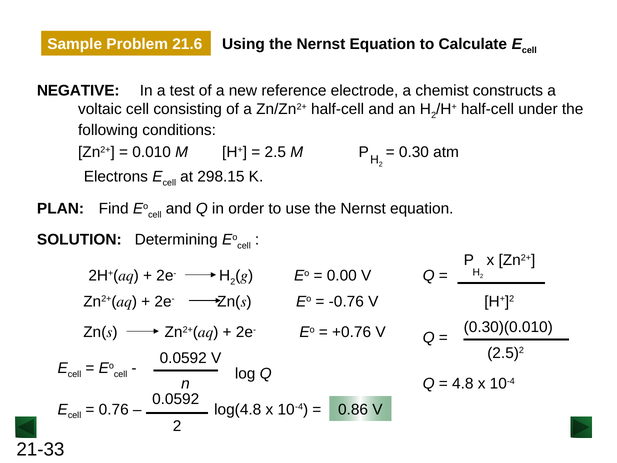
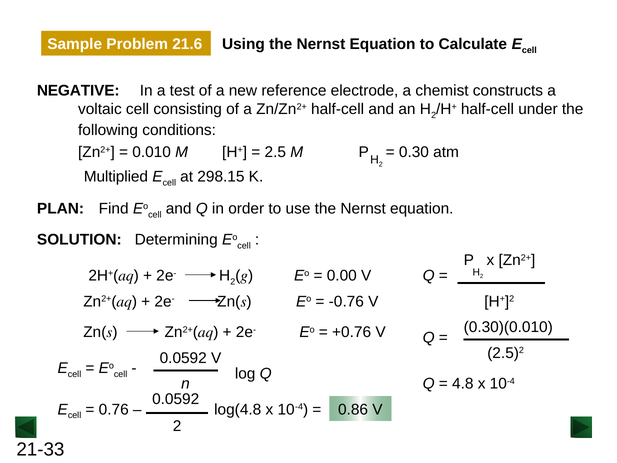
Electrons: Electrons -> Multiplied (116, 177)
